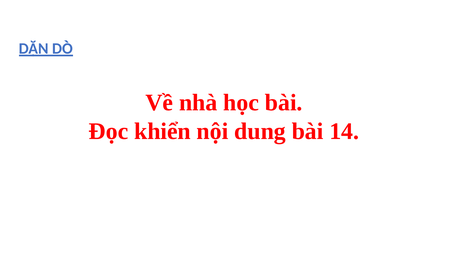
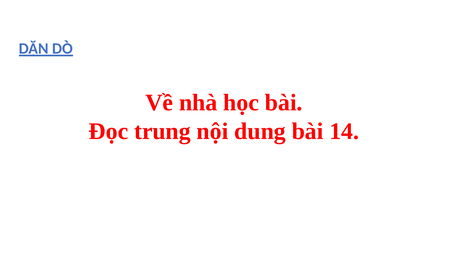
khiển: khiển -> trung (162, 131)
